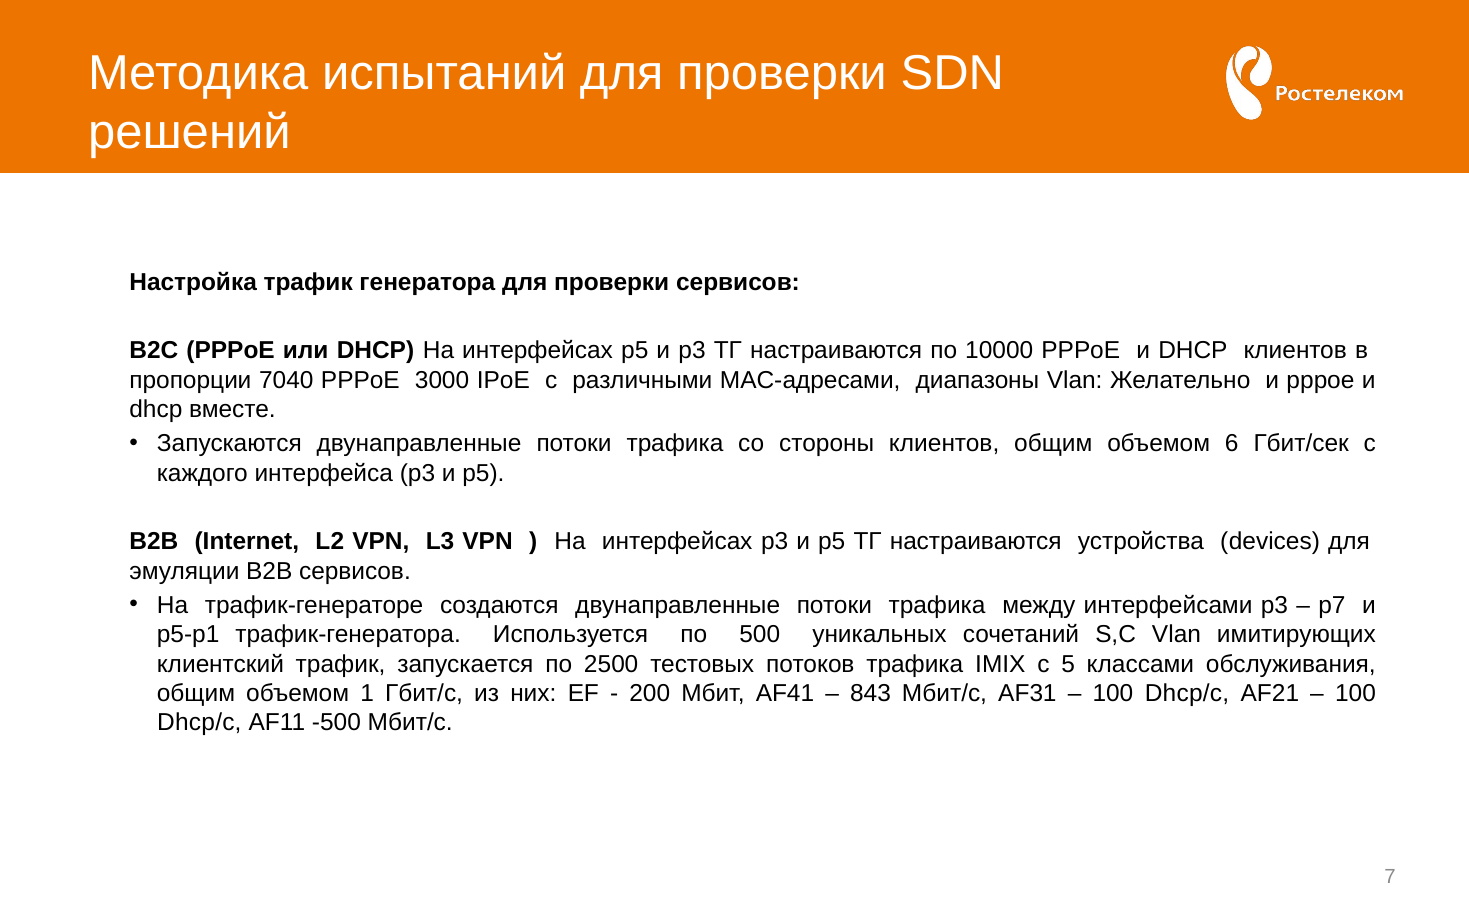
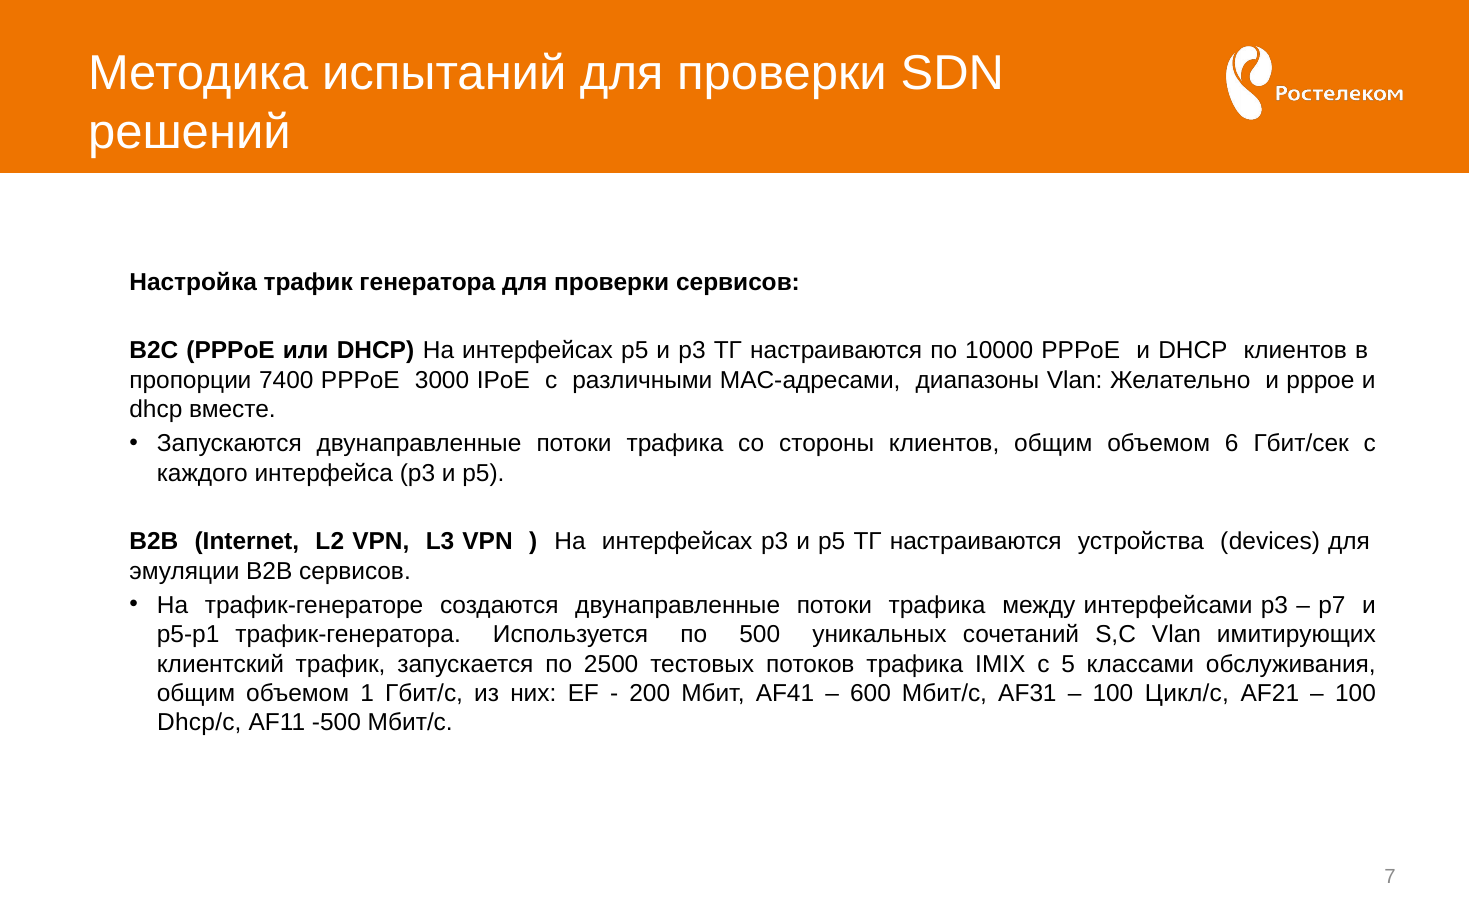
7040: 7040 -> 7400 (286, 380)
843: 843 -> 600 (871, 693)
Dhcp/с: Dhcp/с -> Цикл/с (1187, 693)
